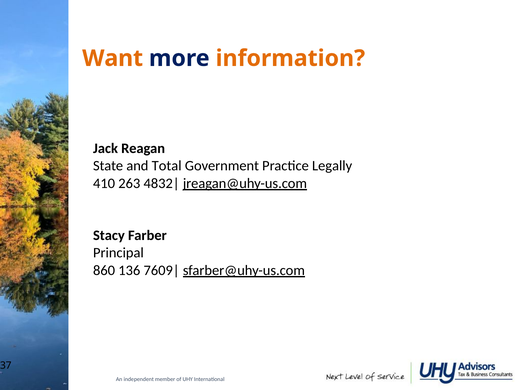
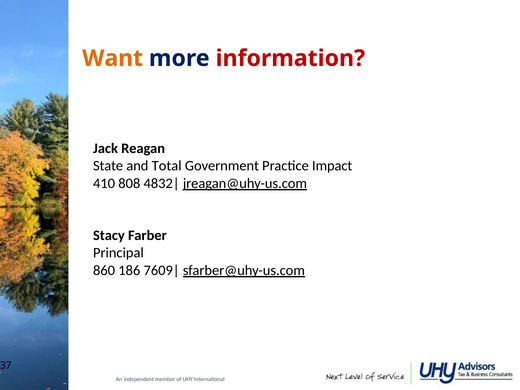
information colour: orange -> red (290, 58)
Legally: Legally -> Impact (332, 166)
263: 263 -> 808 (129, 183)
136: 136 -> 186 (129, 270)
